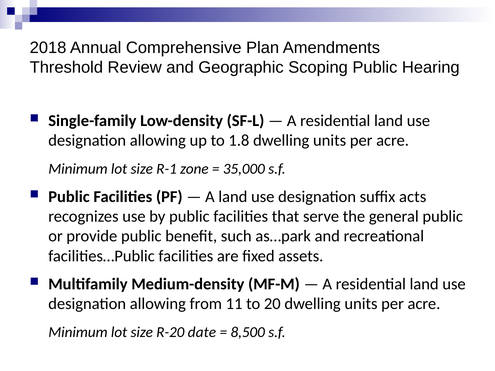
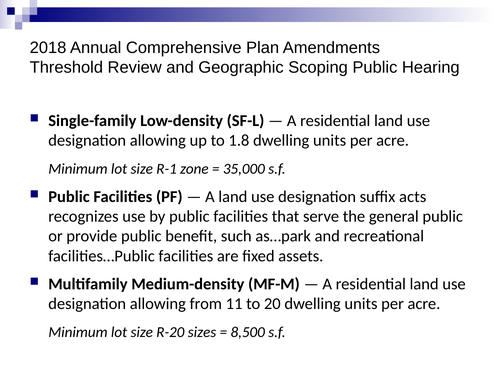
date: date -> sizes (202, 332)
